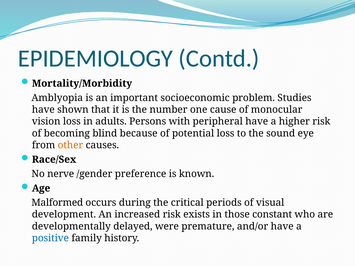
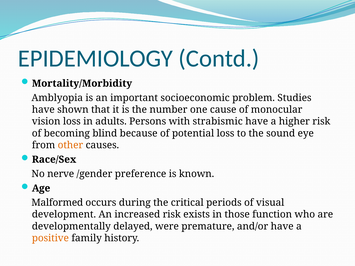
peripheral: peripheral -> strabismic (218, 122)
constant: constant -> function (272, 215)
positive colour: blue -> orange (50, 238)
